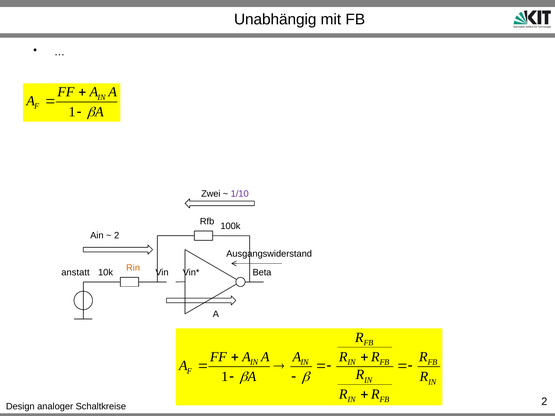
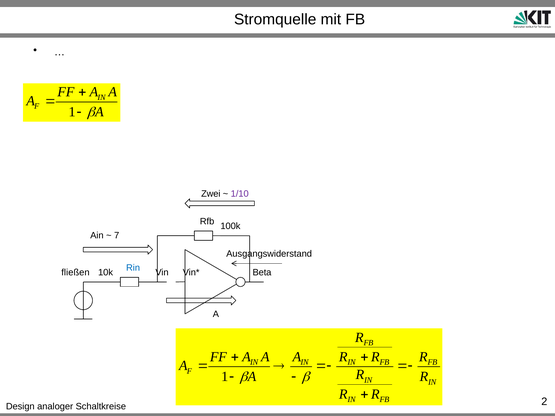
Unabhängig: Unabhängig -> Stromquelle (275, 19)
2: 2 -> 7 (117, 236)
Rin colour: orange -> blue (133, 268)
anstatt: anstatt -> fließen (75, 273)
